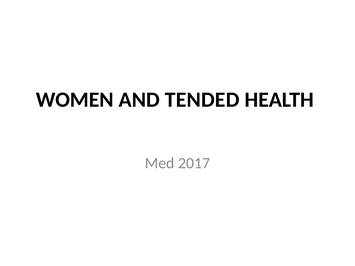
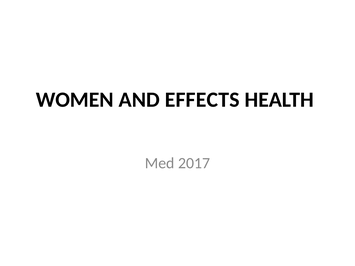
TENDED: TENDED -> EFFECTS (202, 100)
